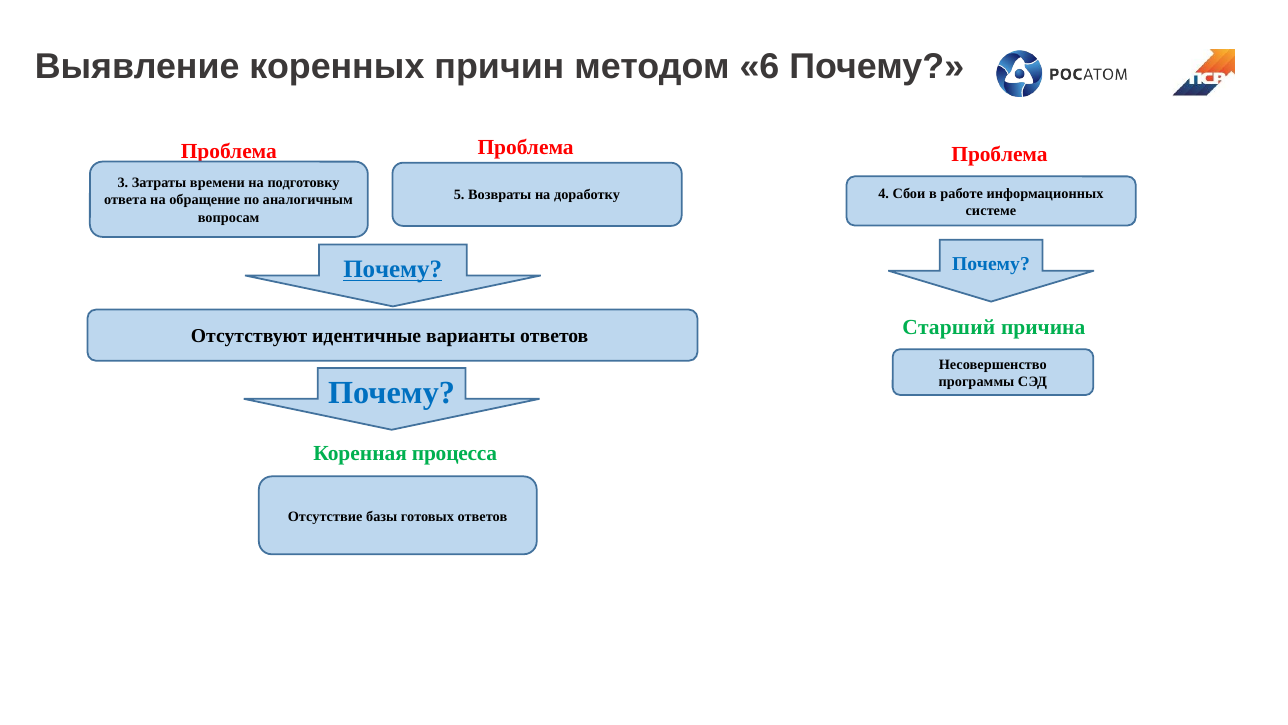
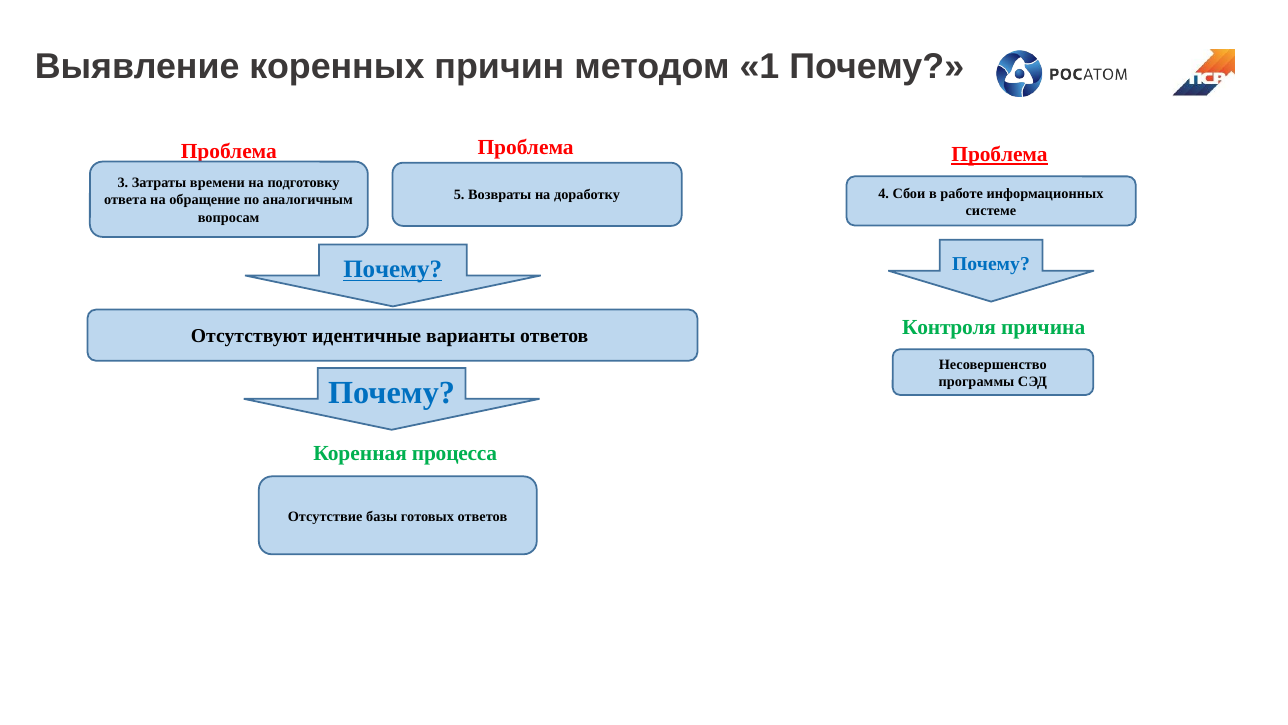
6: 6 -> 1 (759, 66)
Проблема underline: none -> present (1000, 155)
Старший: Старший -> Контроля (949, 328)
